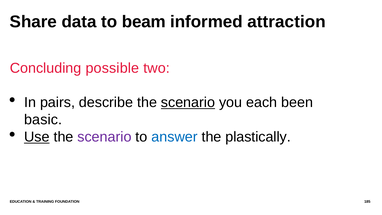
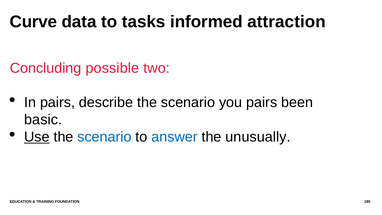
Share: Share -> Curve (33, 22)
beam: beam -> tasks (144, 22)
scenario underline: present -> none (188, 102)
you each: each -> pairs (262, 102)
scenario colour: purple -> blue (104, 137)
plastically: plastically -> unusually (258, 137)
